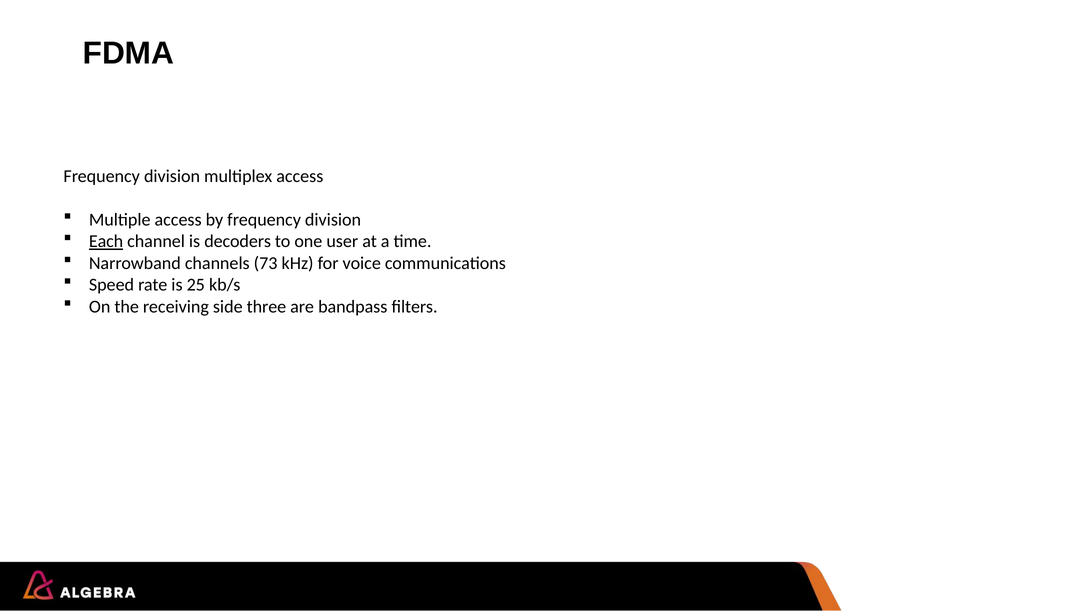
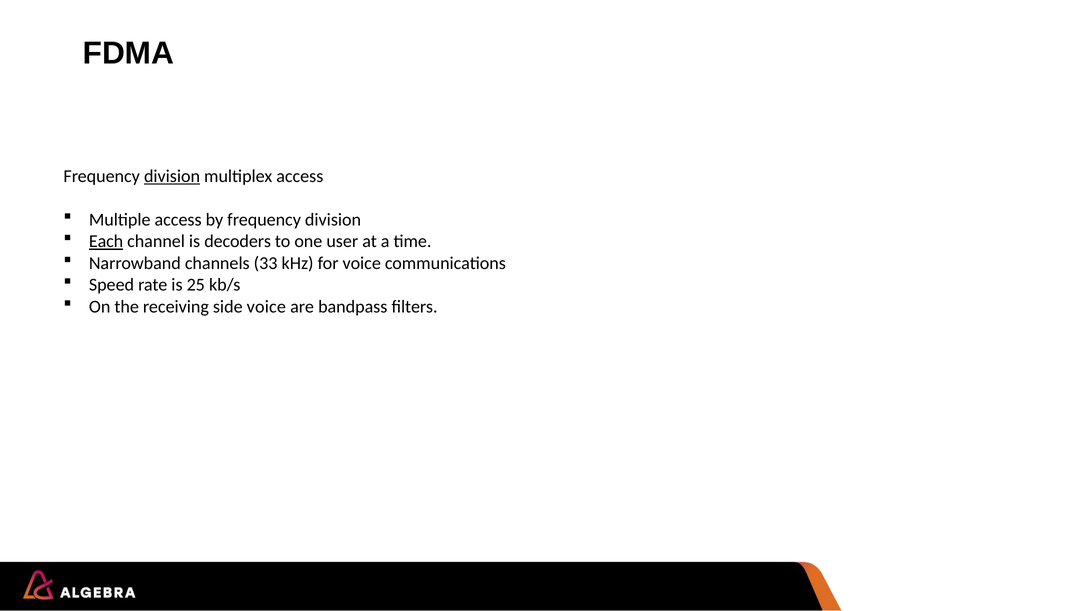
division underline: none -> present (172, 176)
73: 73 -> 33 (266, 263)
side three: three -> voice (266, 307)
